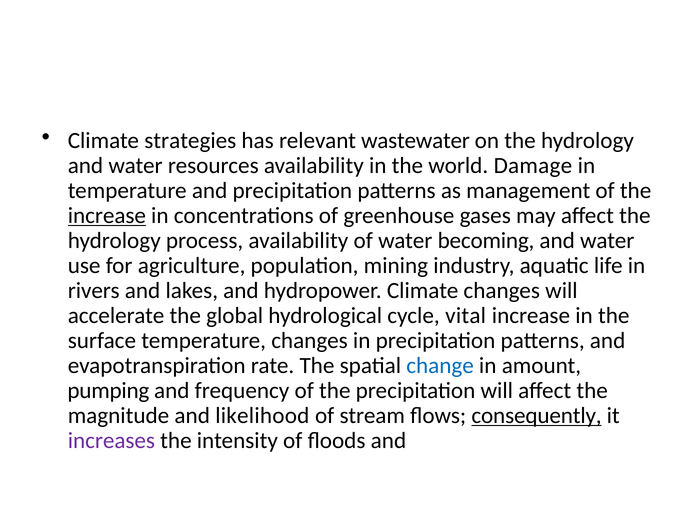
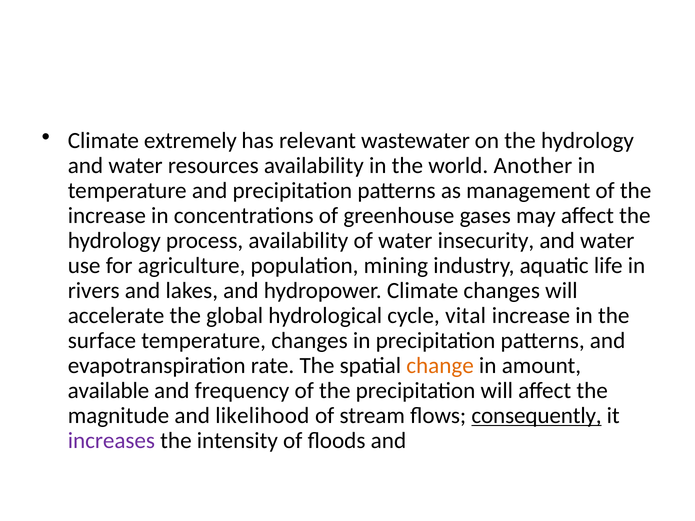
strategies: strategies -> extremely (190, 141)
Damage: Damage -> Another (533, 166)
increase underline: present -> none (107, 216)
becoming: becoming -> insecurity (486, 241)
change colour: blue -> orange (440, 366)
pumping: pumping -> available (108, 391)
